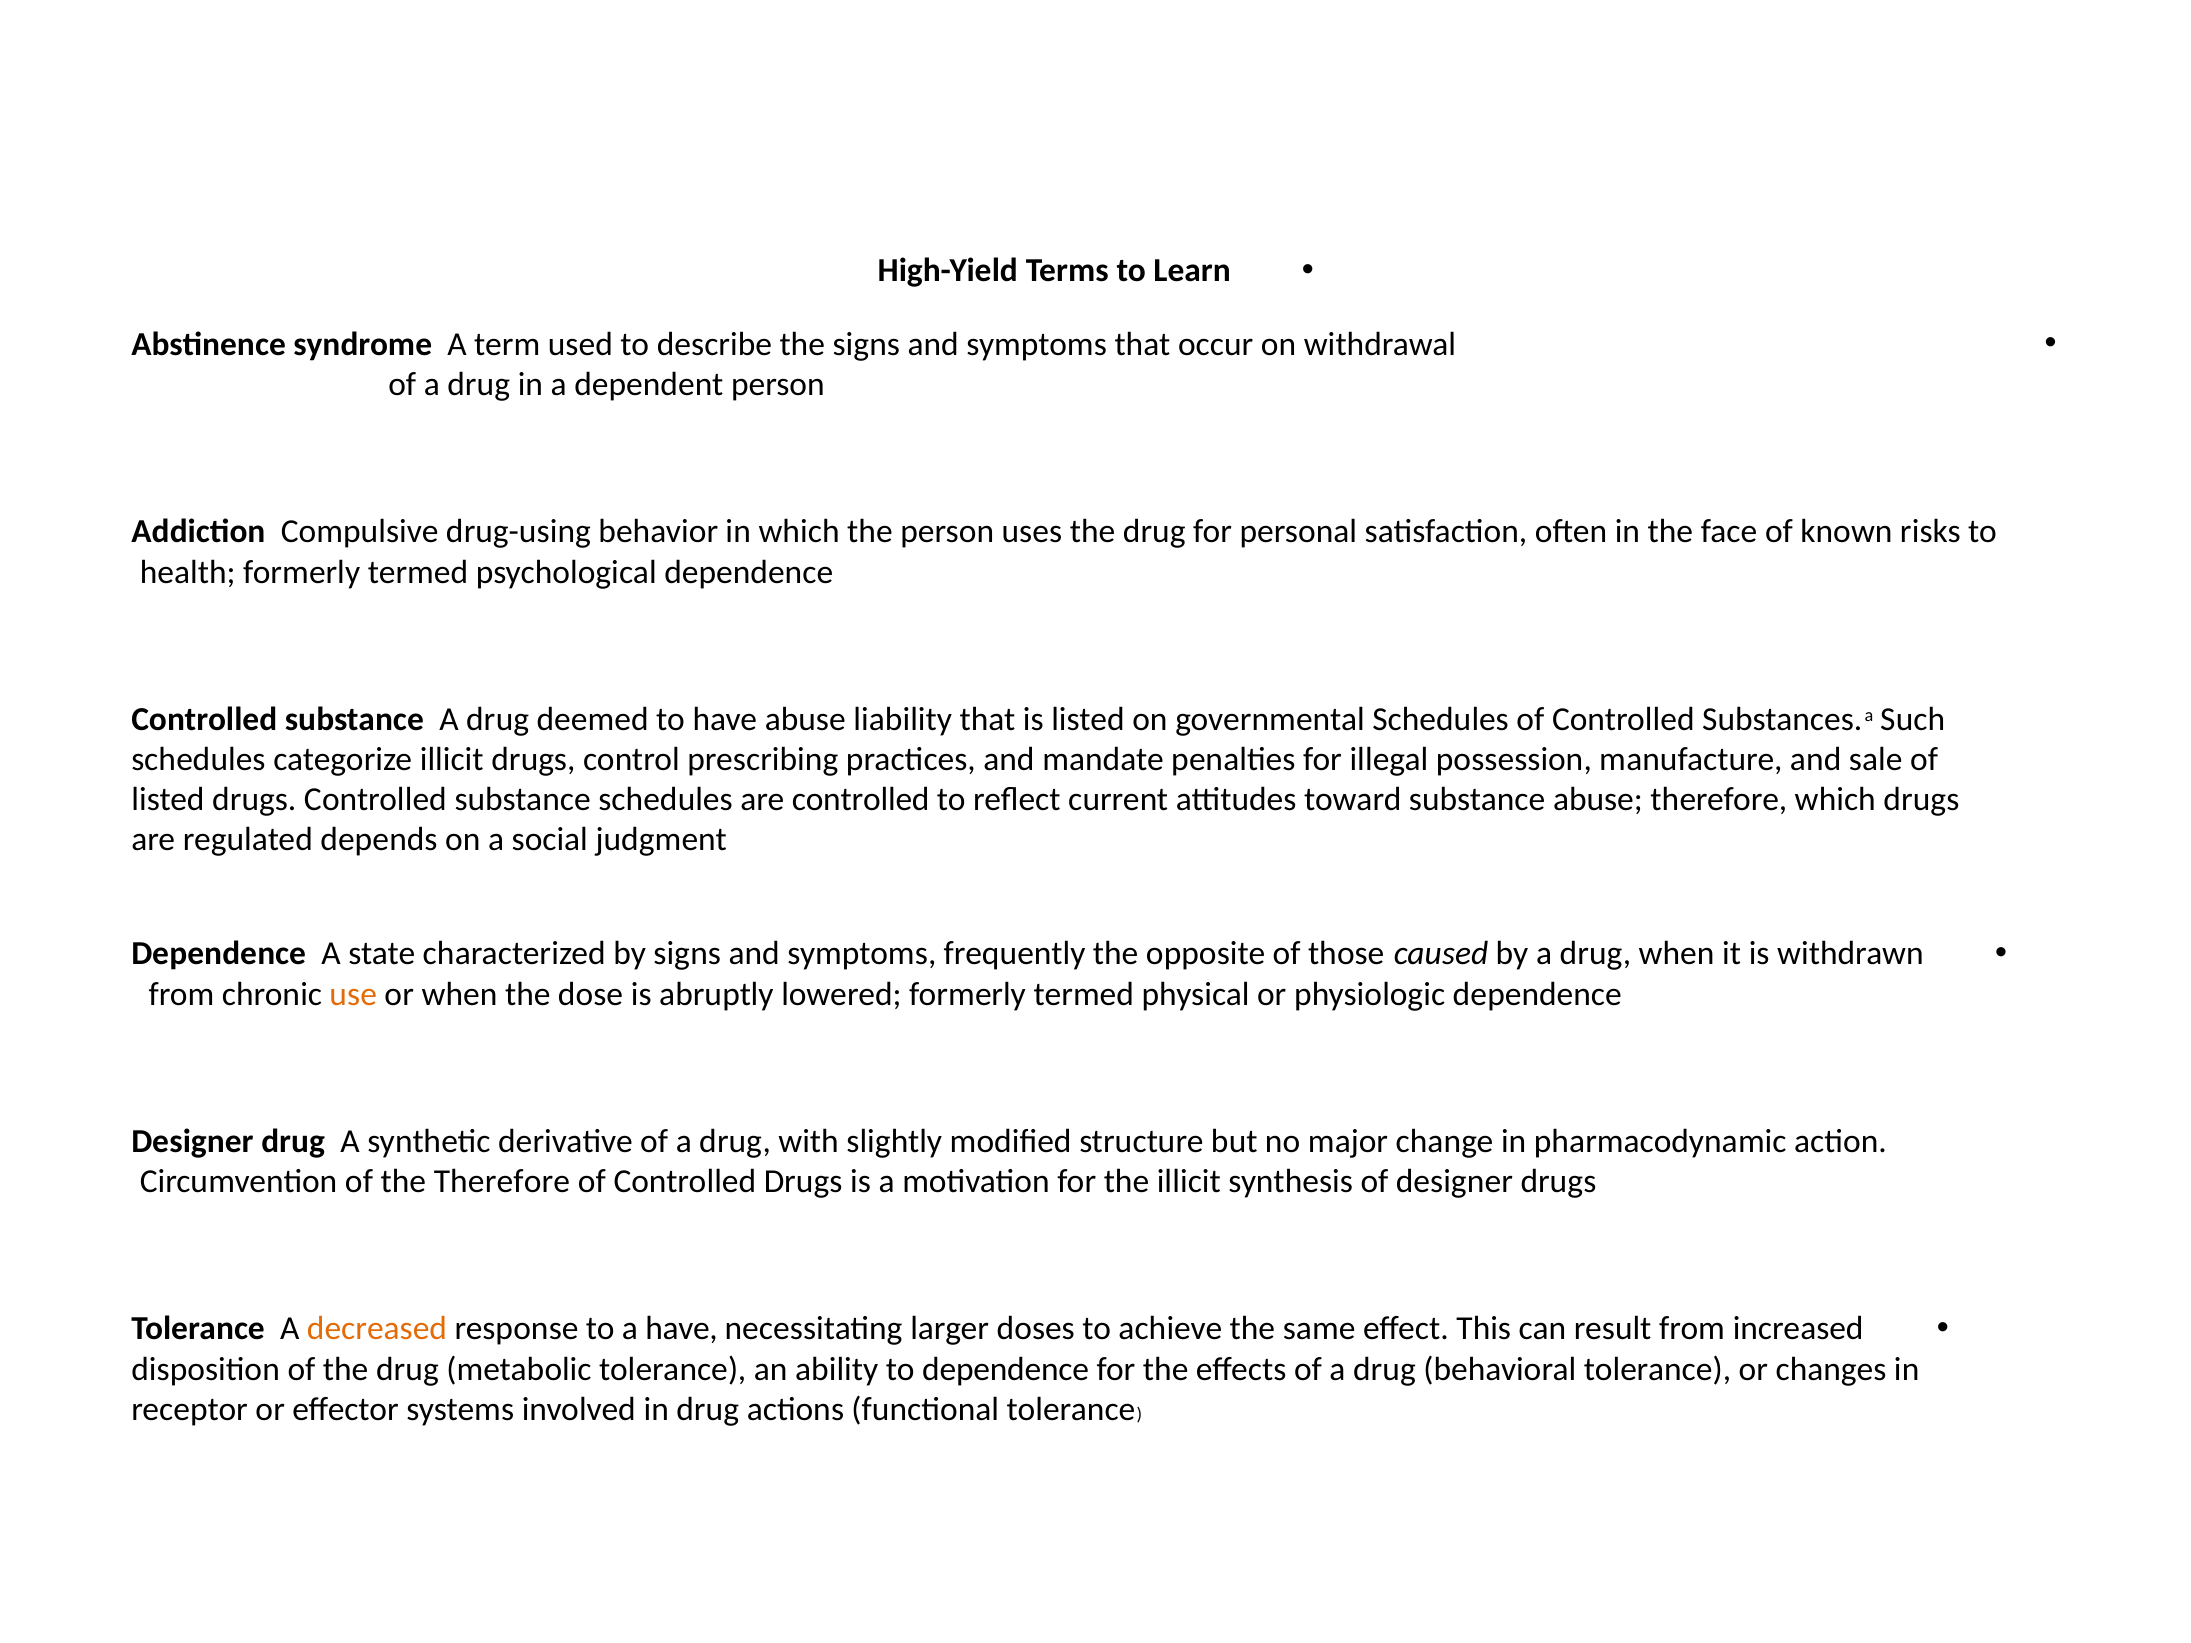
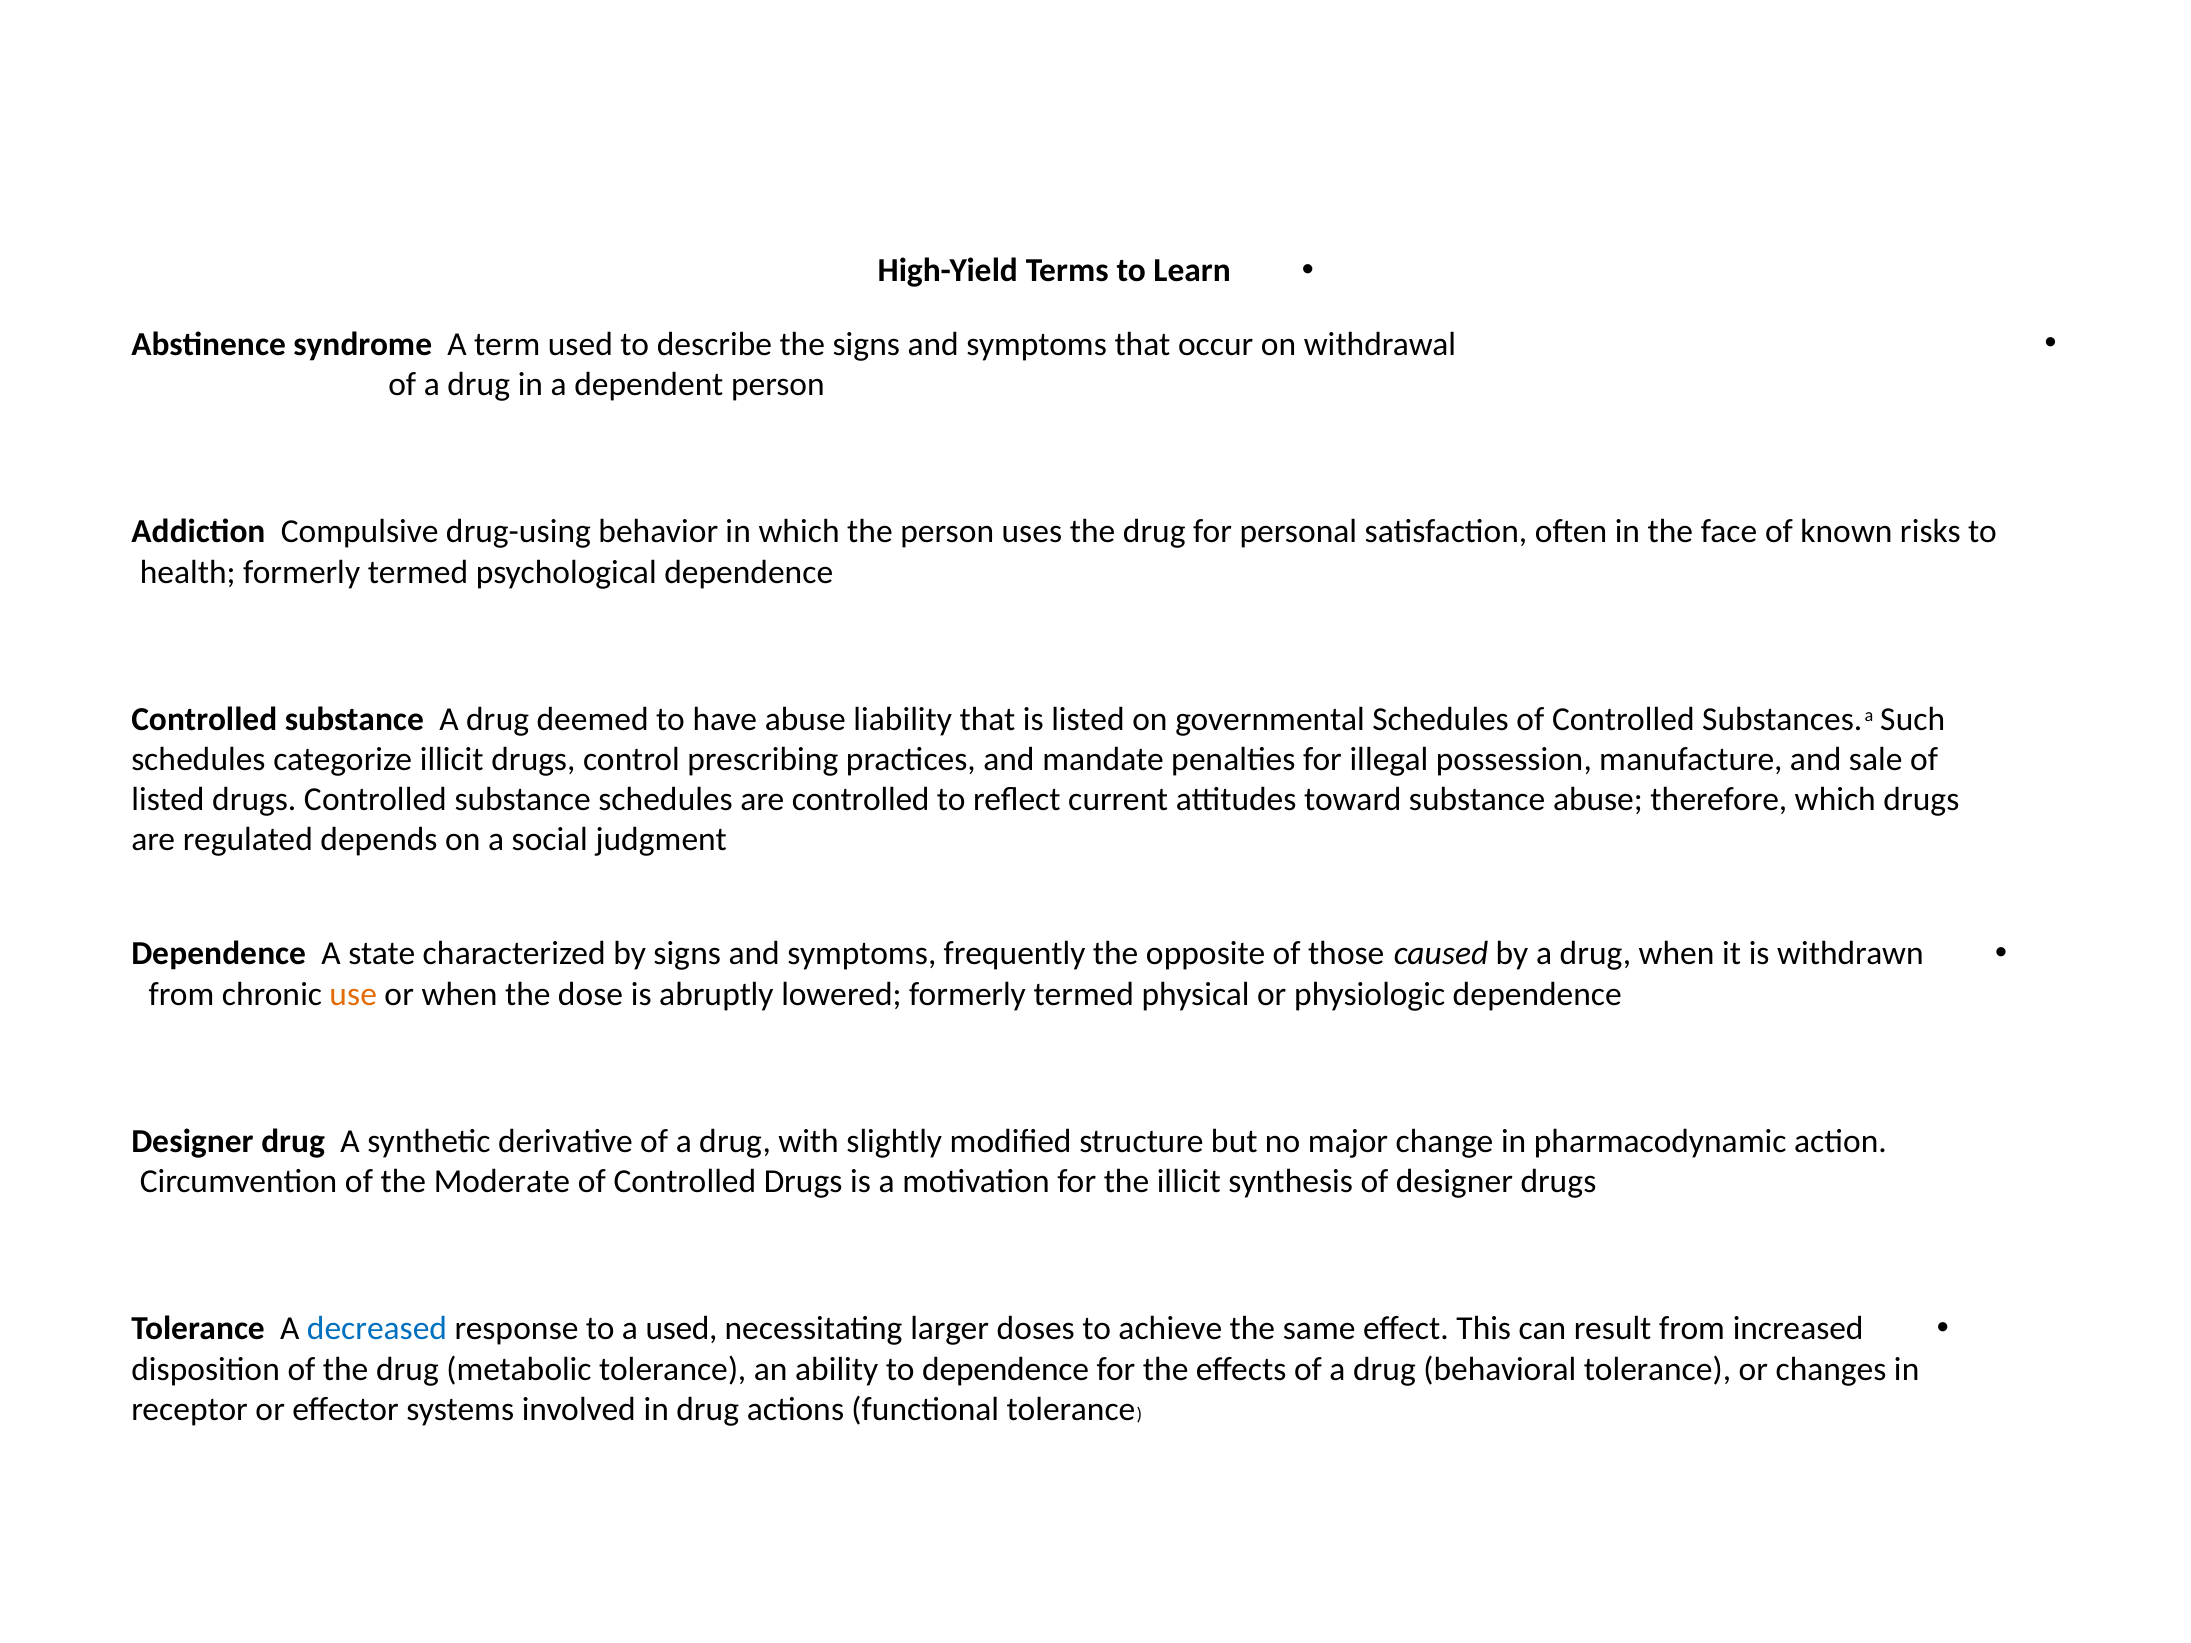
the Therefore: Therefore -> Moderate (502, 1182)
decreased colour: orange -> blue (377, 1329)
a have: have -> used (682, 1329)
